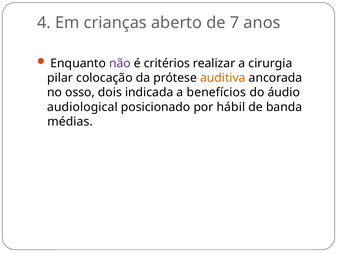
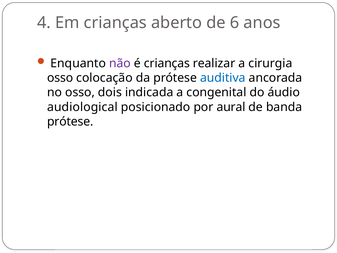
7: 7 -> 6 (235, 23)
é critérios: critérios -> crianças (167, 63)
pilar: pilar -> osso (60, 78)
auditiva colour: orange -> blue (223, 78)
benefícios: benefícios -> congenital (216, 92)
hábil: hábil -> aural (231, 107)
médias: médias -> prótese (70, 122)
